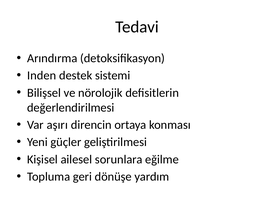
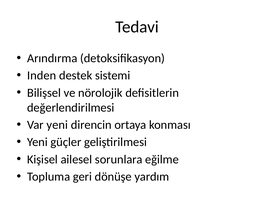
Var aşırı: aşırı -> yeni (57, 125)
